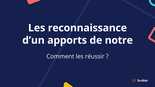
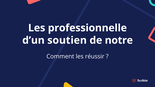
reconnaissance: reconnaissance -> professionnelle (87, 28)
apports: apports -> soutien (67, 40)
